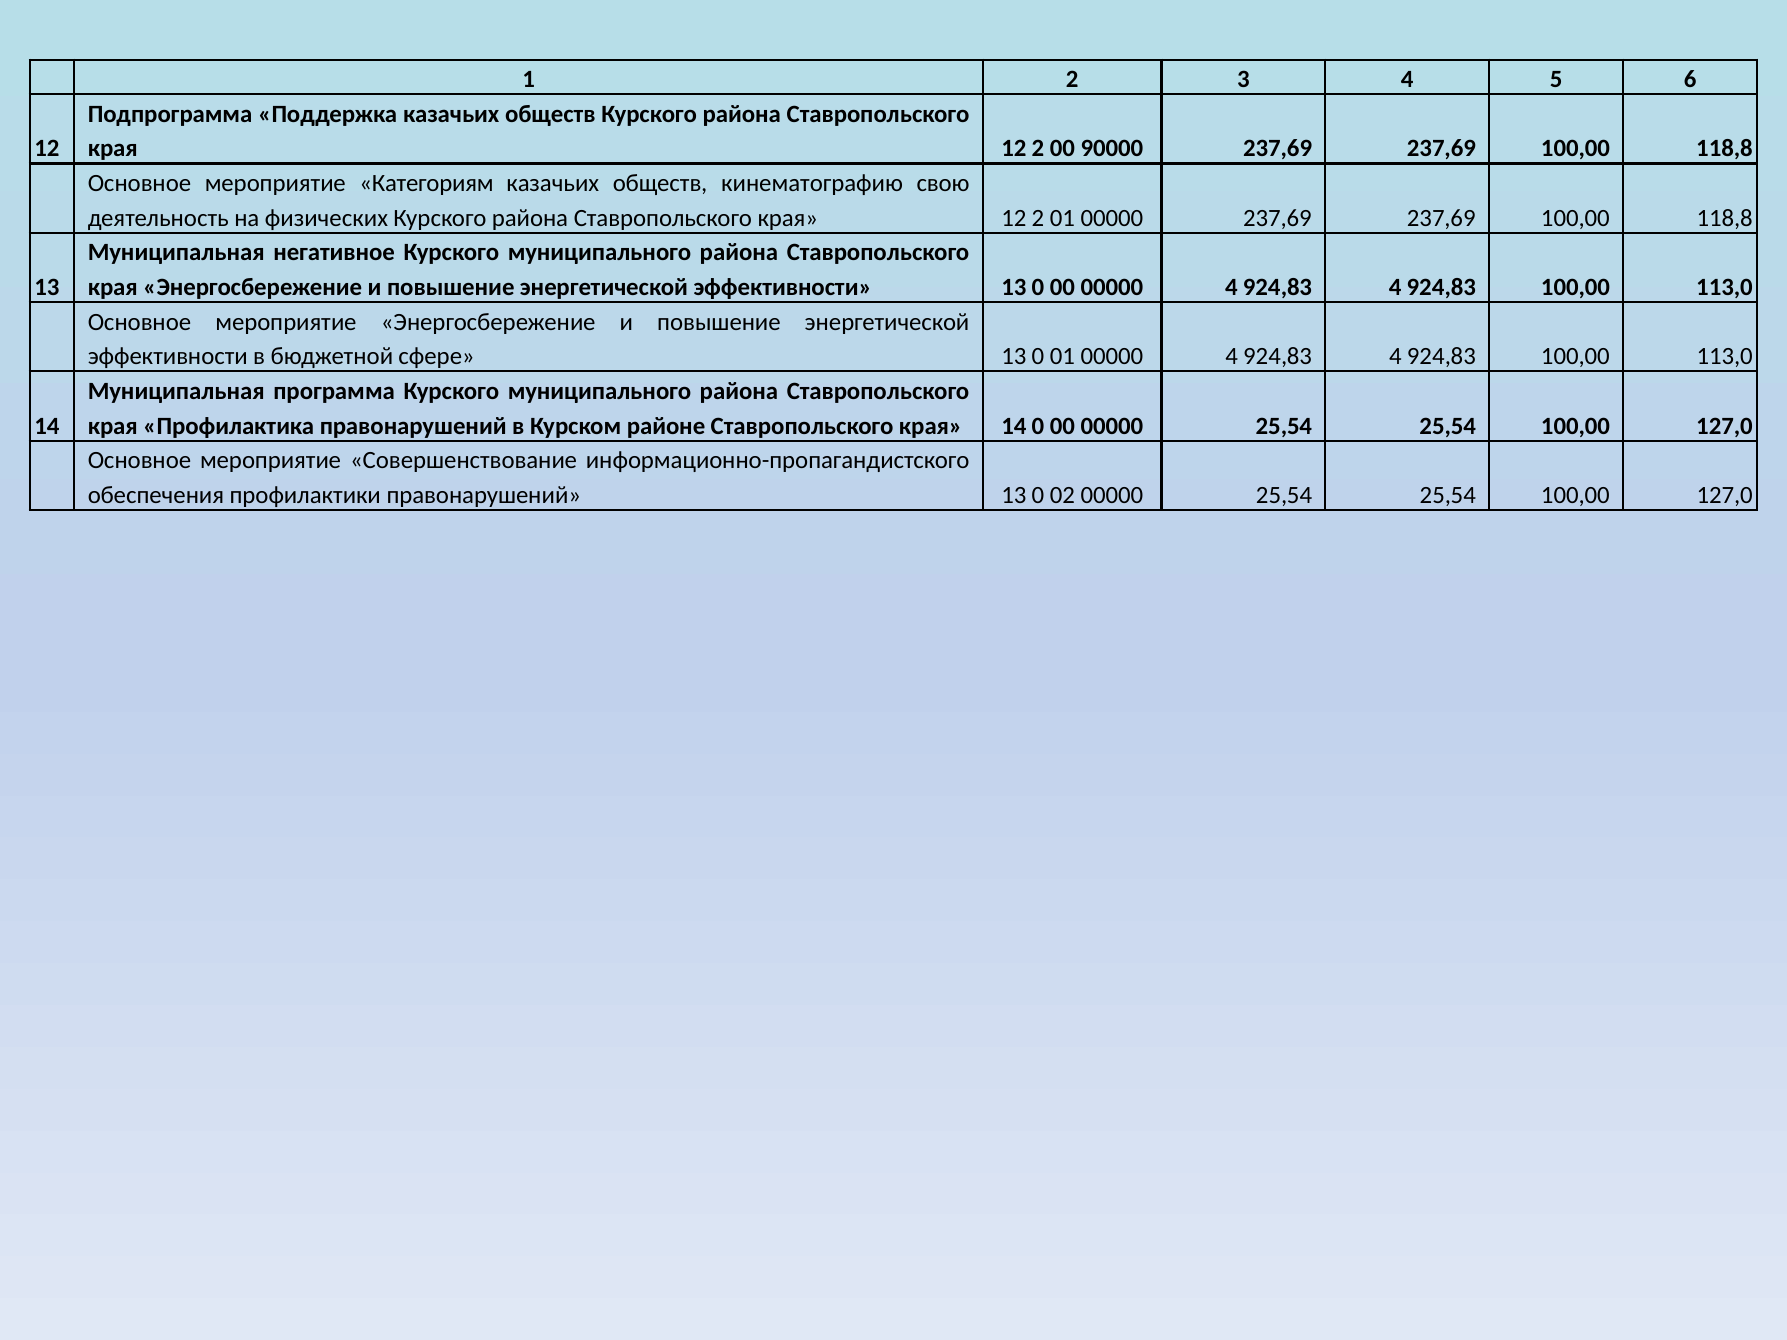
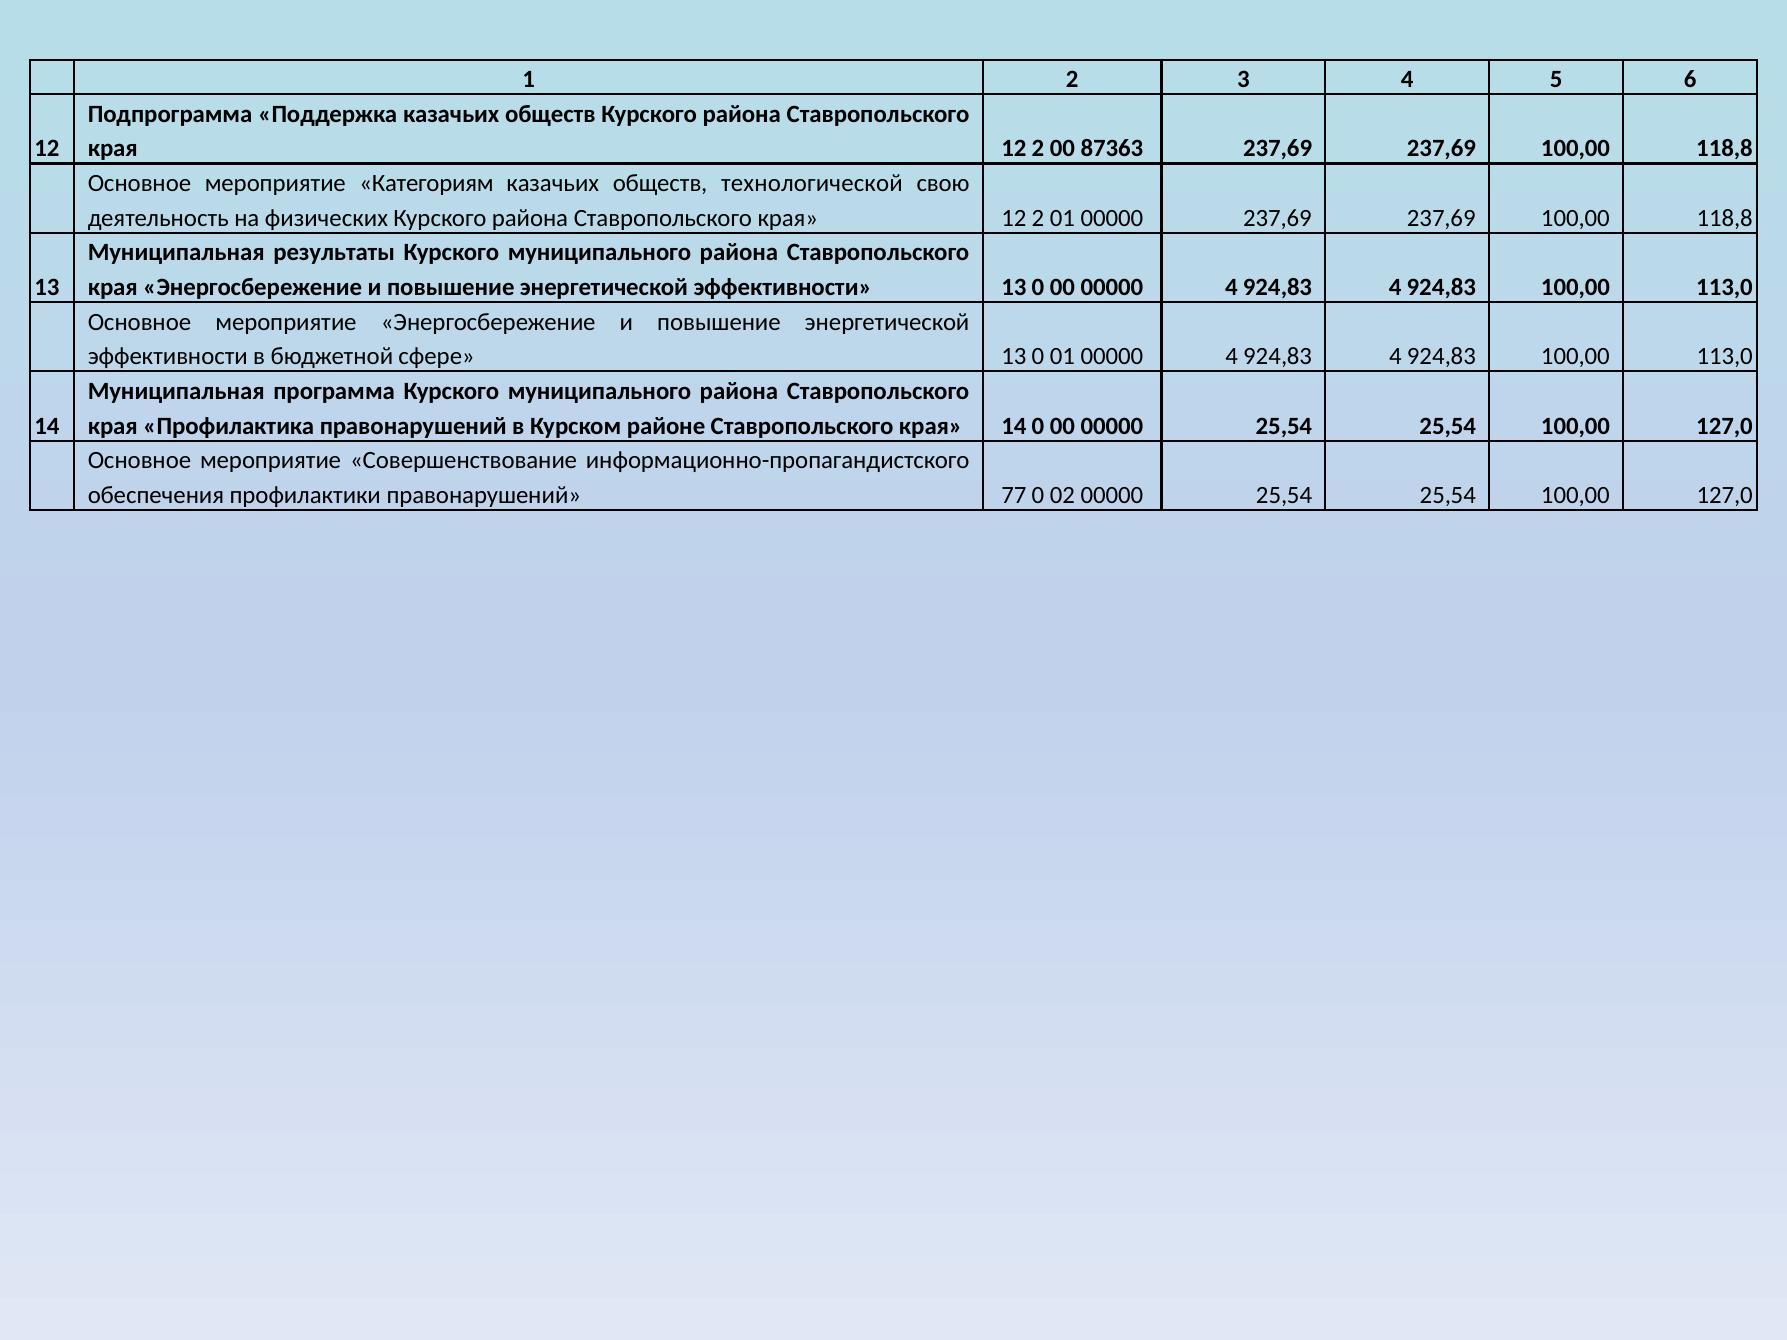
90000: 90000 -> 87363 (1112, 149)
кинематографию: кинематографию -> технологической (812, 183)
негативное: негативное -> результаты (334, 253)
правонарушений 13: 13 -> 77 (1014, 495)
